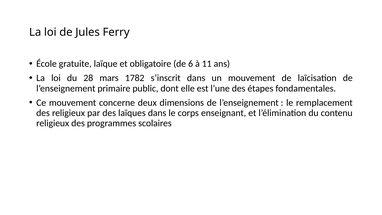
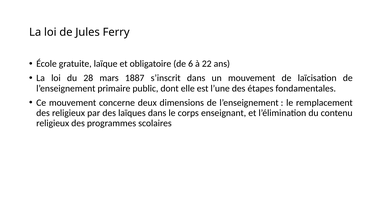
11: 11 -> 22 (207, 64)
1782: 1782 -> 1887 (135, 78)
